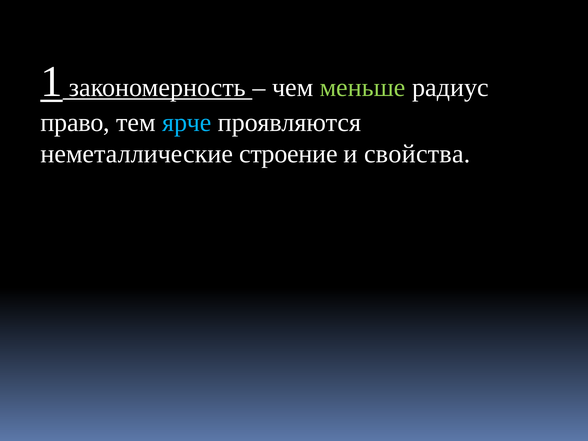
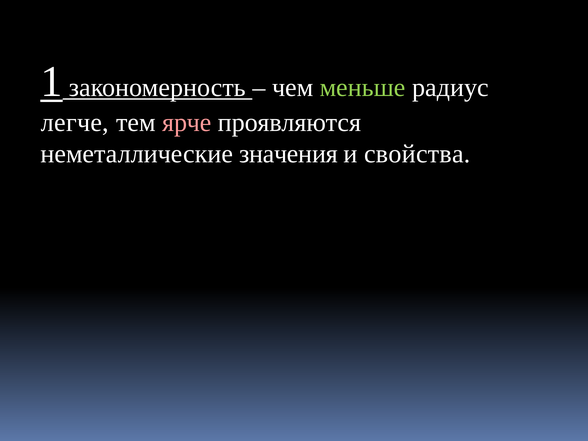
право: право -> легче (75, 122)
ярче colour: light blue -> pink (187, 122)
строение: строение -> значения (288, 154)
